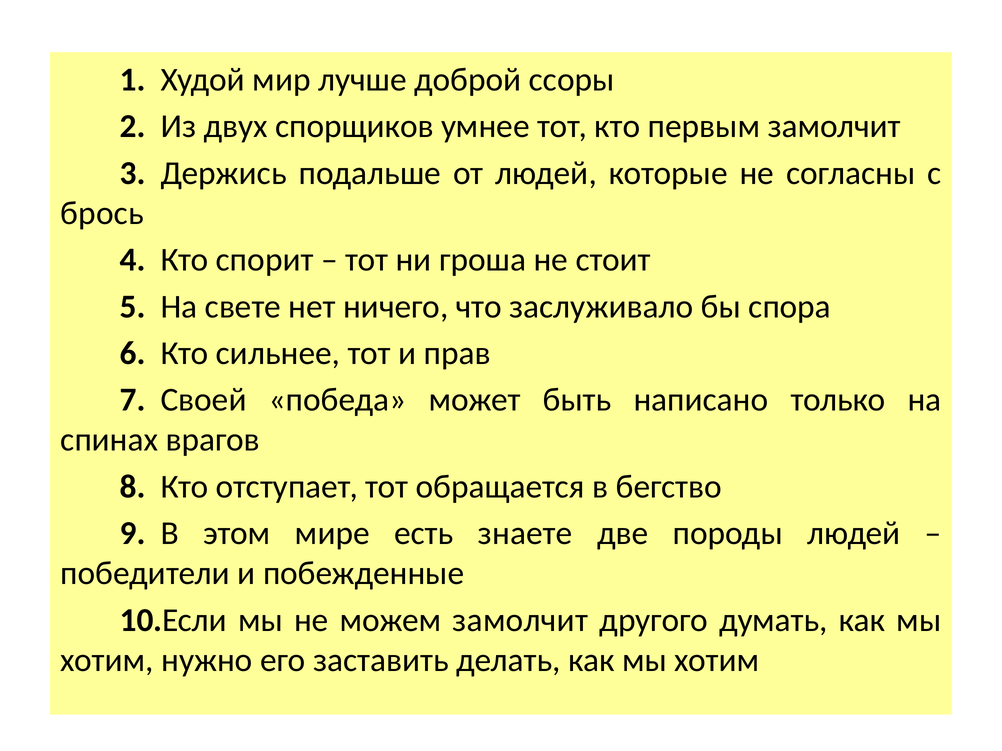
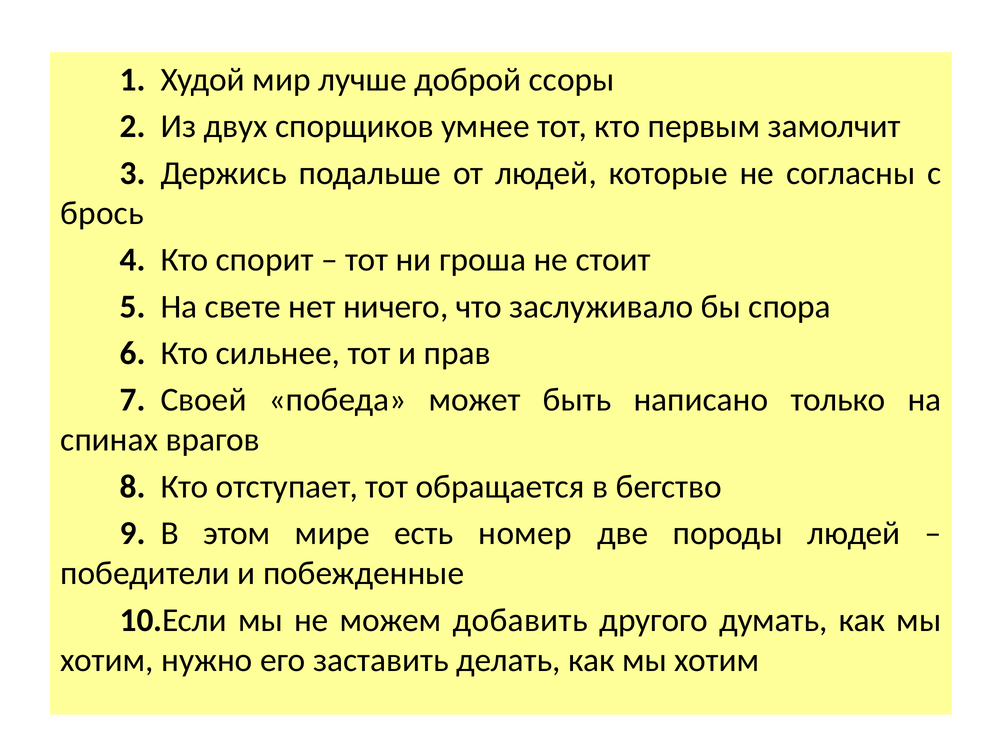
знаете: знаете -> номер (525, 534)
можем замолчит: замолчит -> добавить (520, 621)
